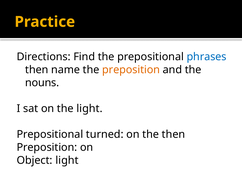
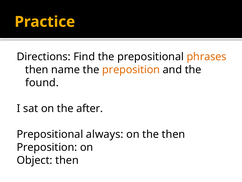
phrases colour: blue -> orange (207, 57)
nouns: nouns -> found (42, 82)
the light: light -> after (90, 108)
turned: turned -> always (105, 134)
Object light: light -> then (67, 160)
